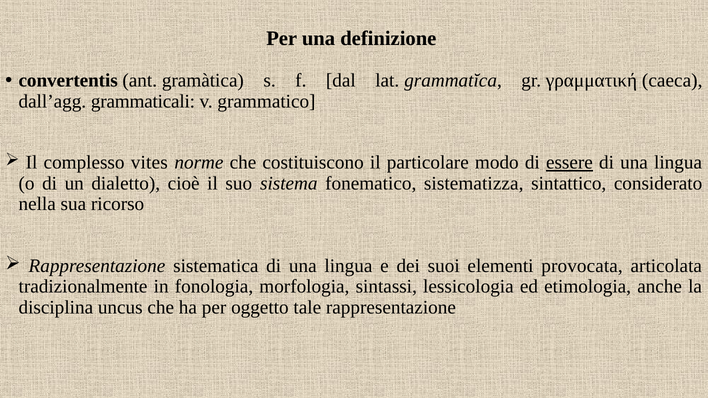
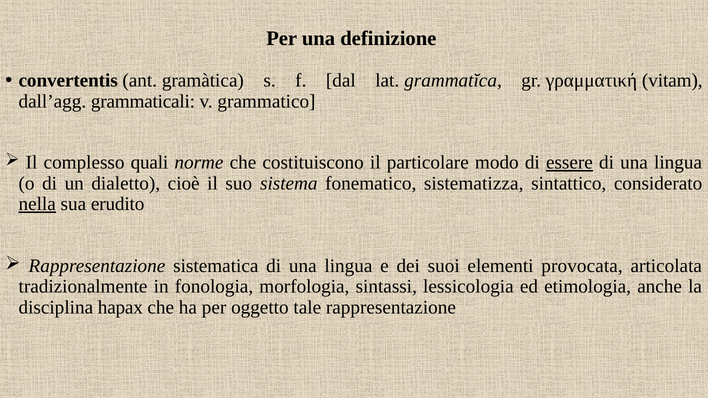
caeca: caeca -> vitam (672, 81)
vites: vites -> quali (149, 163)
nella underline: none -> present (37, 204)
ricorso: ricorso -> erudito (118, 204)
uncus: uncus -> hapax (120, 308)
